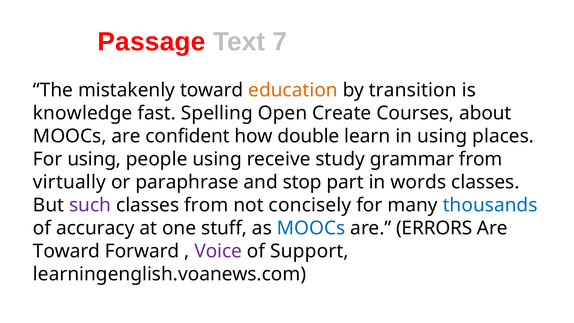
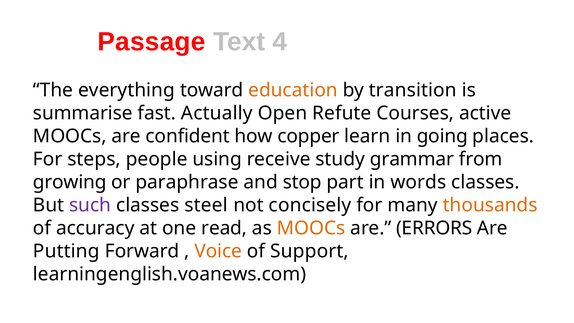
7: 7 -> 4 (280, 42)
mistakenly: mistakenly -> everything (127, 90)
knowledge: knowledge -> summarise (83, 113)
Spelling: Spelling -> Actually (217, 113)
Create: Create -> Refute (342, 113)
about: about -> active (485, 113)
double: double -> copper (308, 136)
in using: using -> going (442, 136)
For using: using -> steps (94, 159)
virtually: virtually -> growing (70, 182)
classes from: from -> steel (206, 205)
thousands colour: blue -> orange (490, 205)
stuff: stuff -> read (224, 228)
MOOCs colour: blue -> orange (311, 228)
Toward: Toward -> Putting (66, 251)
Voice colour: purple -> orange (218, 251)
